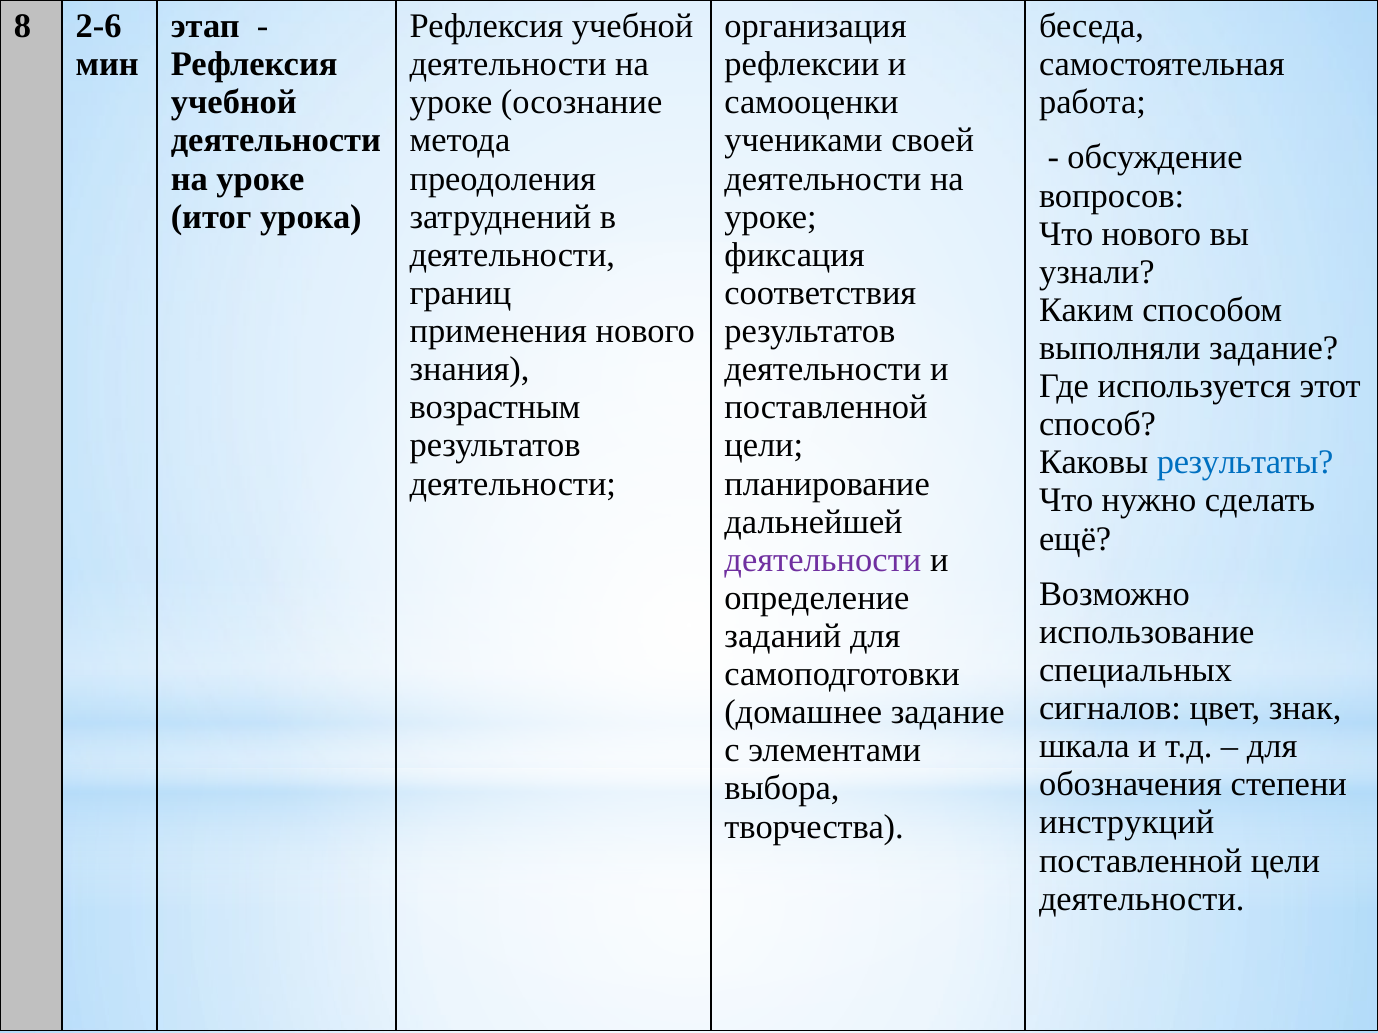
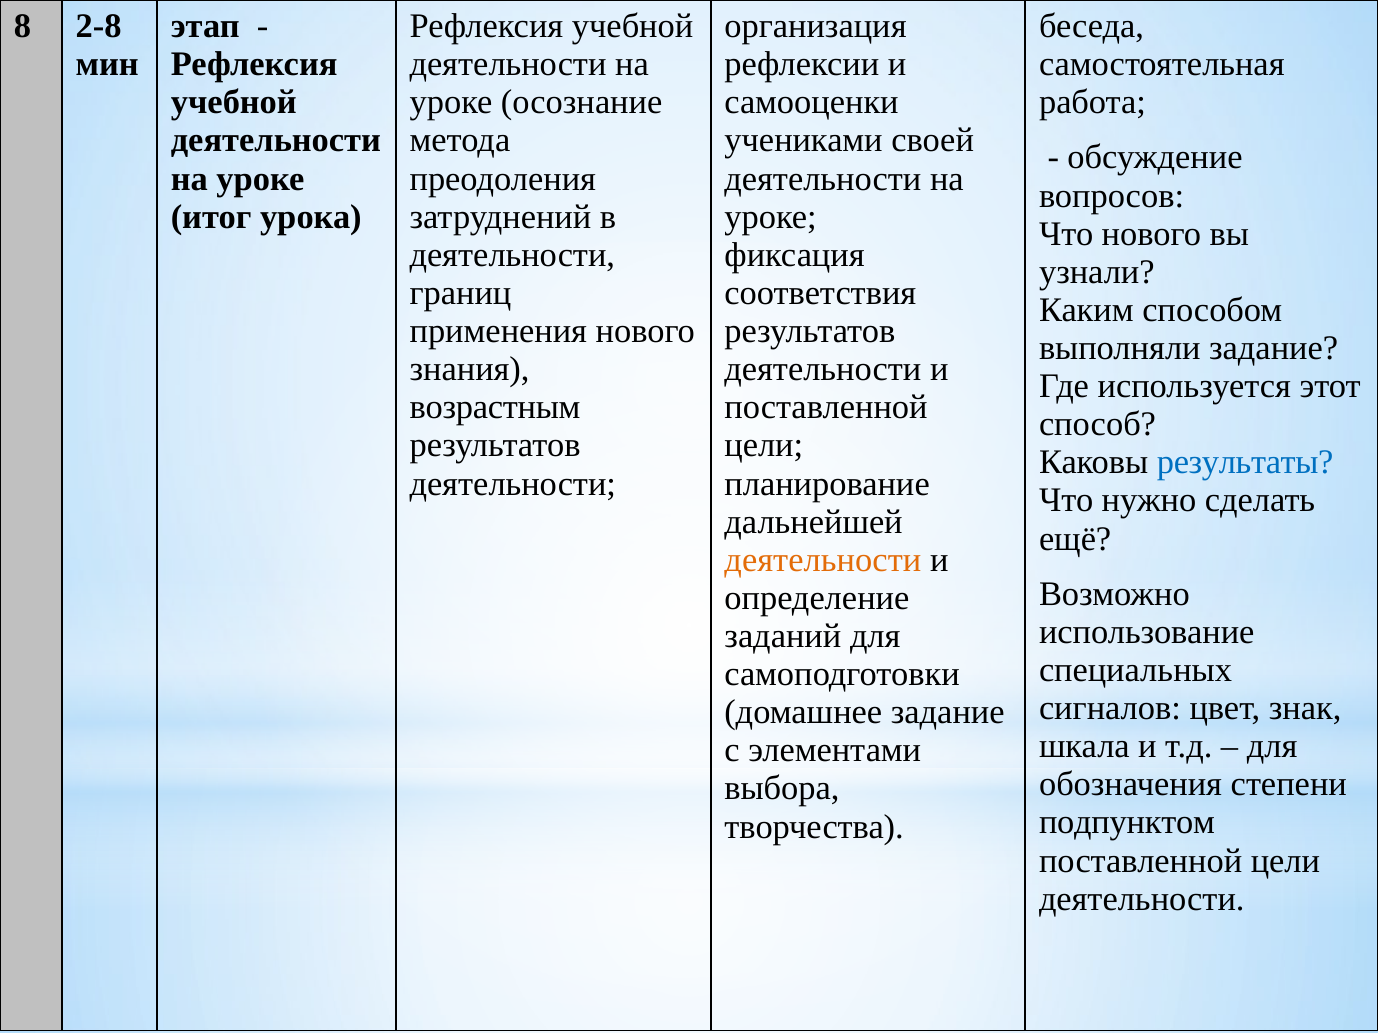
2-6: 2-6 -> 2-8 (99, 26)
деятельности colour: purple -> orange (823, 560)
инструкций: инструкций -> подпунктом (1127, 823)
